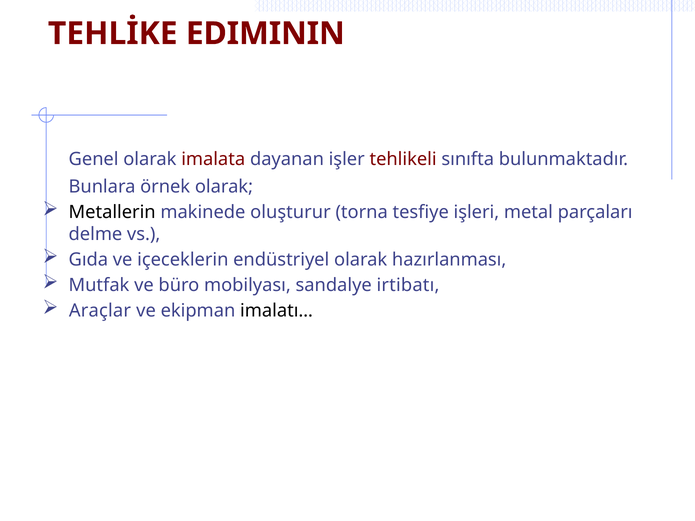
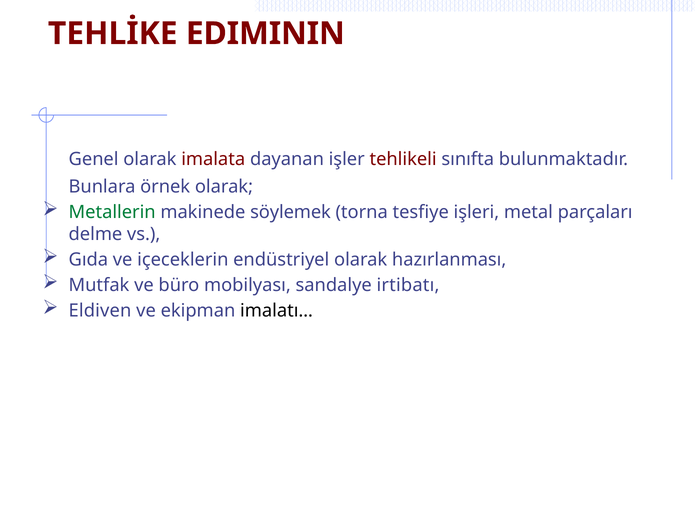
Metallerin colour: black -> green (112, 212)
oluşturur: oluşturur -> söylemek (291, 212)
Araçlar: Araçlar -> Eldiven (100, 311)
